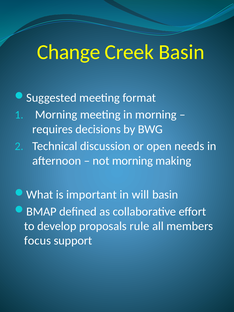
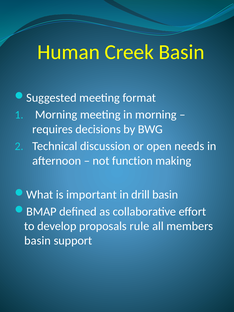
Change: Change -> Human (69, 52)
not morning: morning -> function (132, 161)
will: will -> drill (141, 195)
focus: focus -> basin (38, 241)
